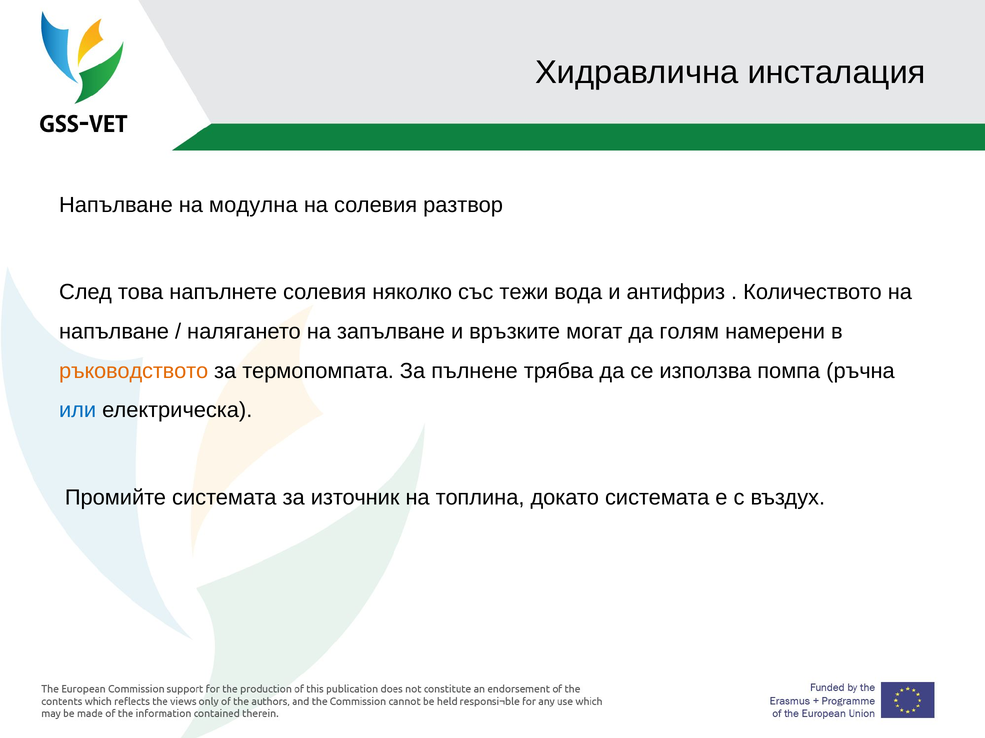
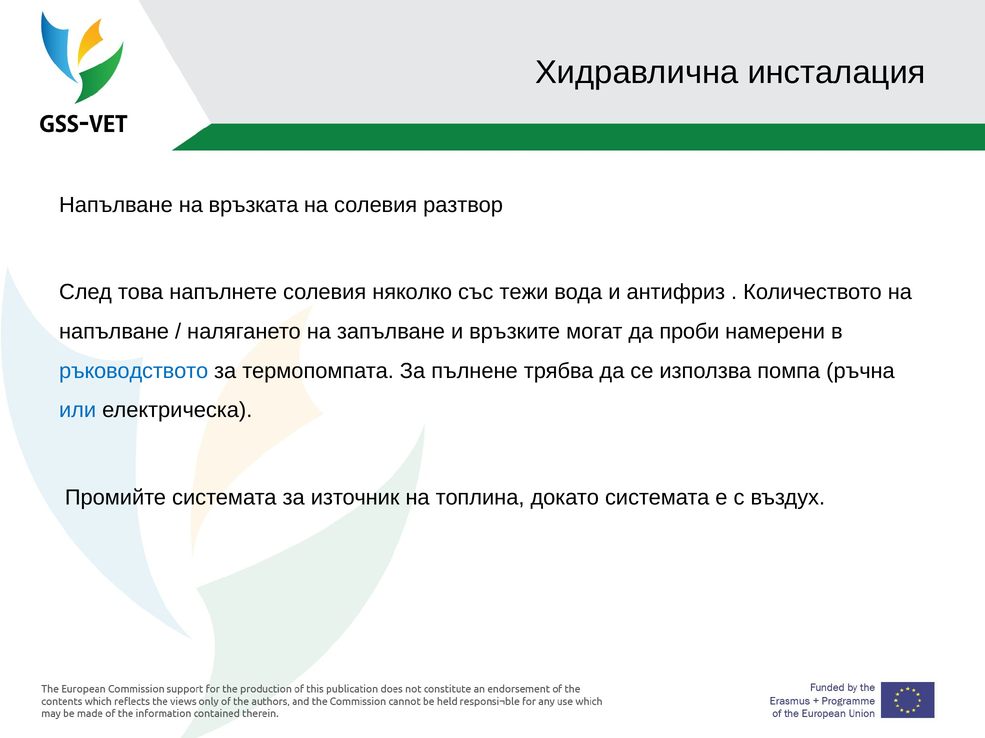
модулна: модулна -> връзката (254, 205)
голям: голям -> проби (689, 332)
ръководството colour: orange -> blue (134, 371)
